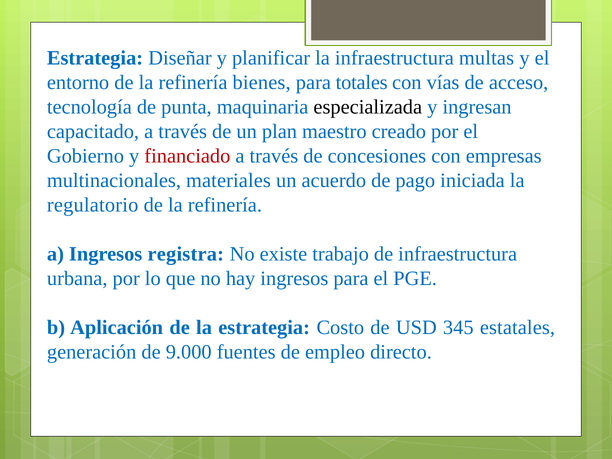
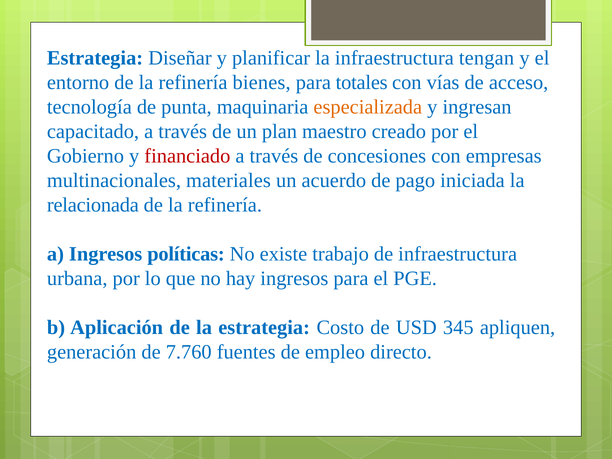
multas: multas -> tengan (487, 58)
especializada colour: black -> orange (368, 107)
regulatorio: regulatorio -> relacionada (93, 205)
registra: registra -> políticas (186, 254)
estatales: estatales -> apliquen (518, 327)
9.000: 9.000 -> 7.760 (189, 352)
